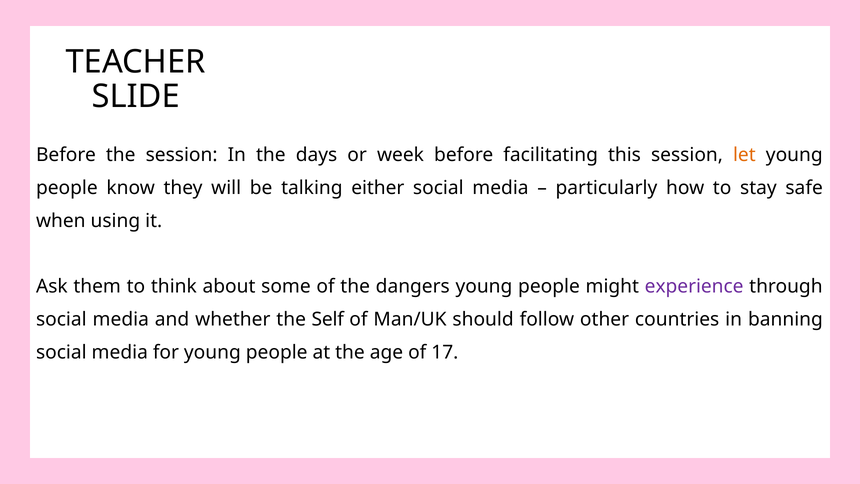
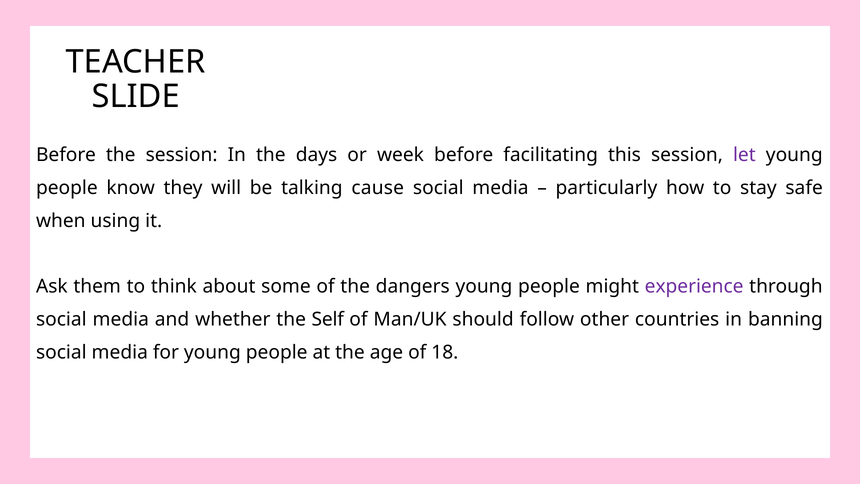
let colour: orange -> purple (744, 155)
either: either -> cause (378, 188)
17: 17 -> 18 (445, 352)
